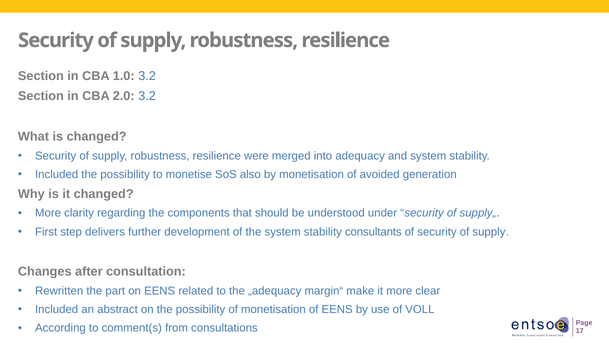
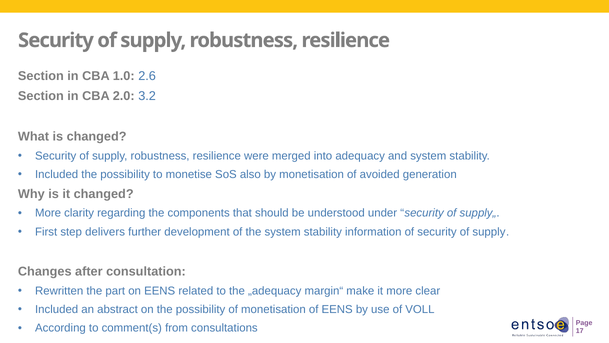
1.0 3.2: 3.2 -> 2.6 (147, 76)
consultants: consultants -> information (373, 232)
